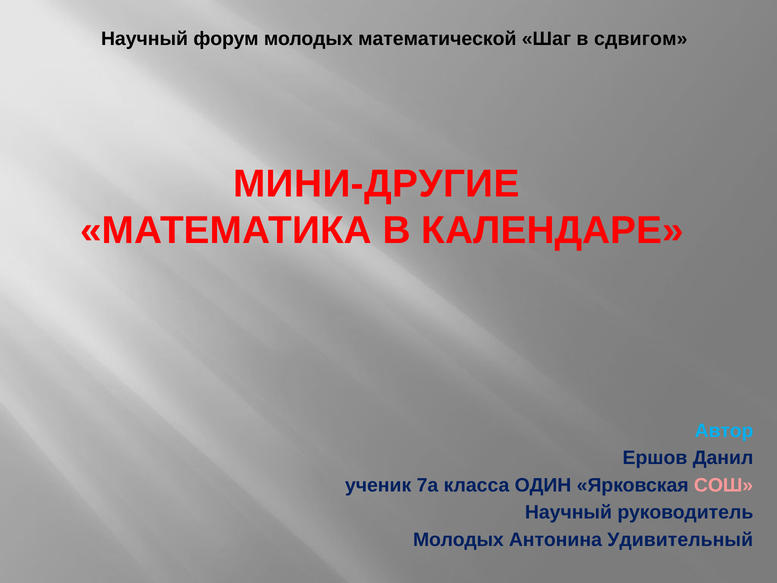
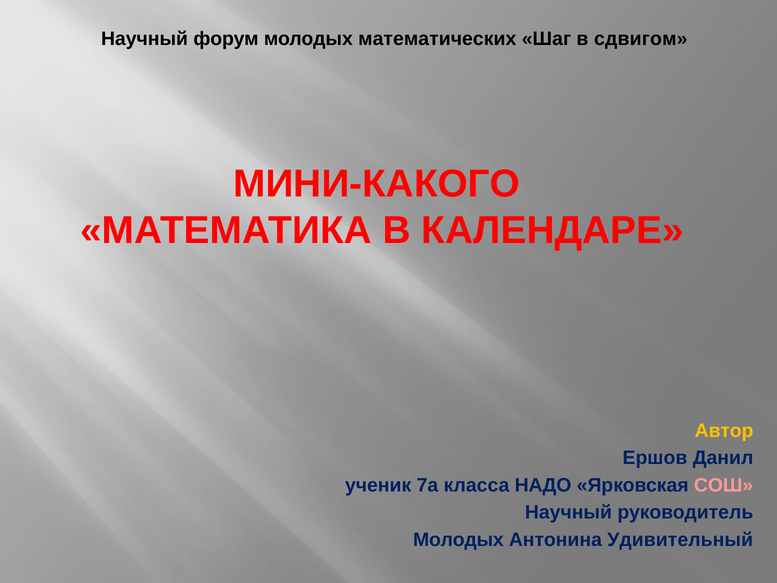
математической: математической -> математических (437, 39)
МИНИ-ДРУГИЕ: МИНИ-ДРУГИЕ -> МИНИ-КАКОГО (377, 184)
Автор colour: light blue -> yellow (724, 431)
ОДИН: ОДИН -> НАДО (543, 485)
